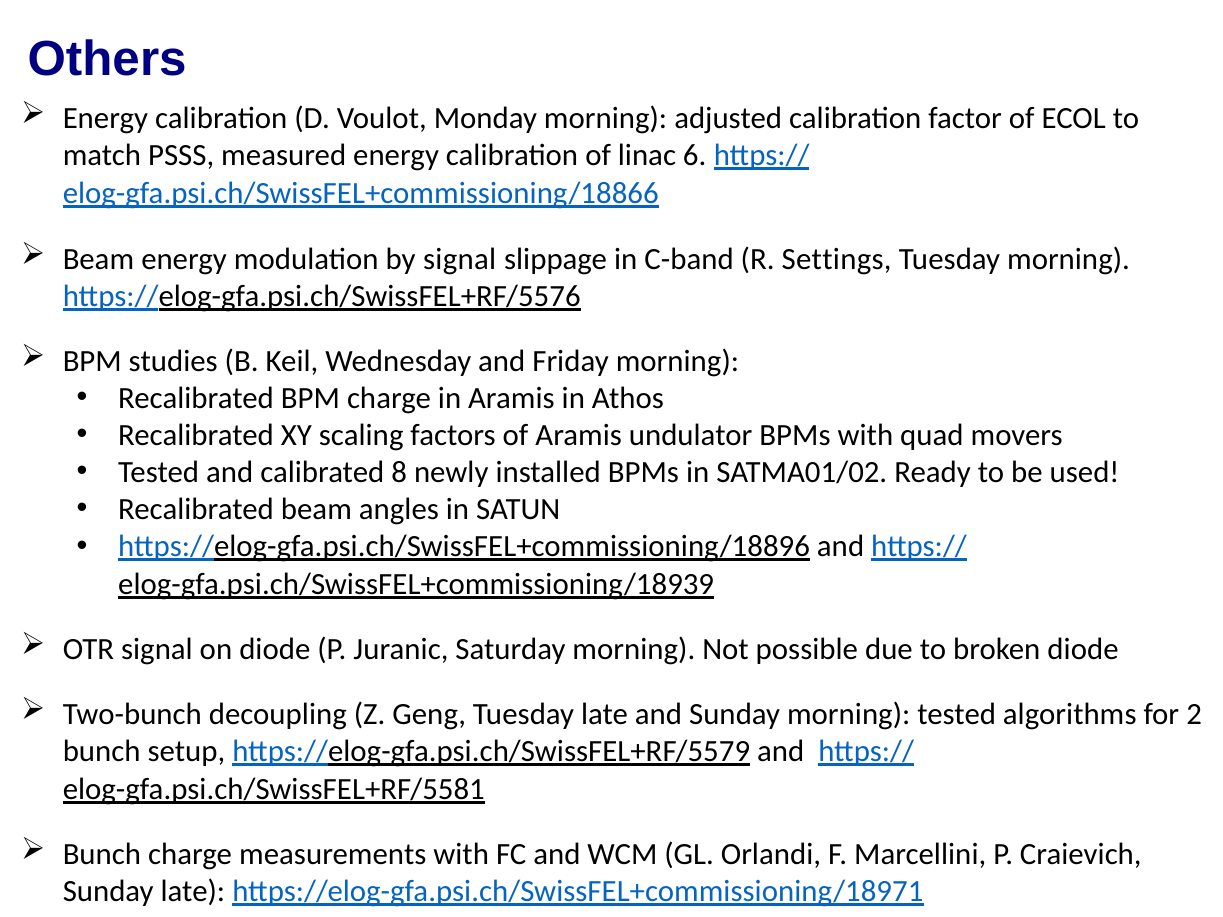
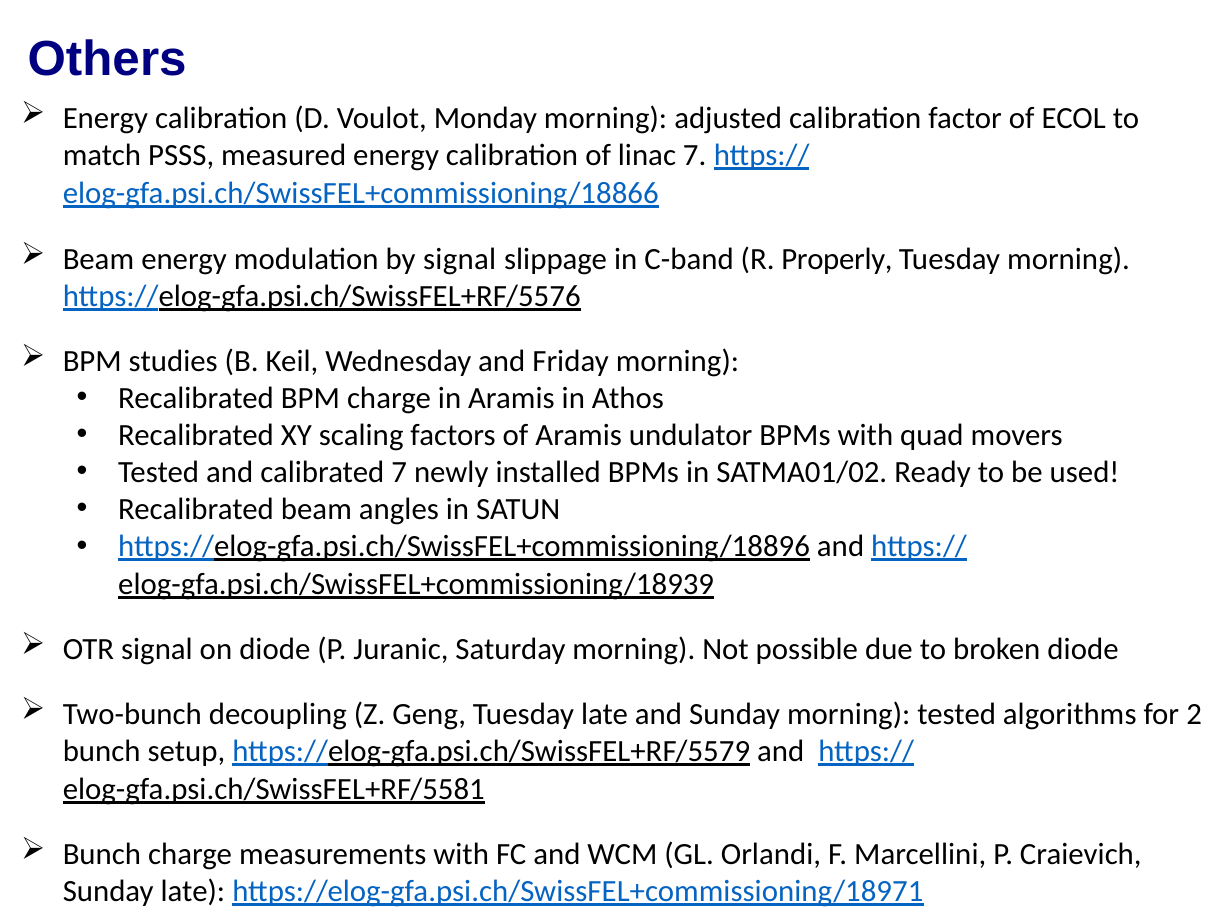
linac 6: 6 -> 7 (695, 156)
Settings: Settings -> Properly (837, 259)
calibrated 8: 8 -> 7 (399, 472)
